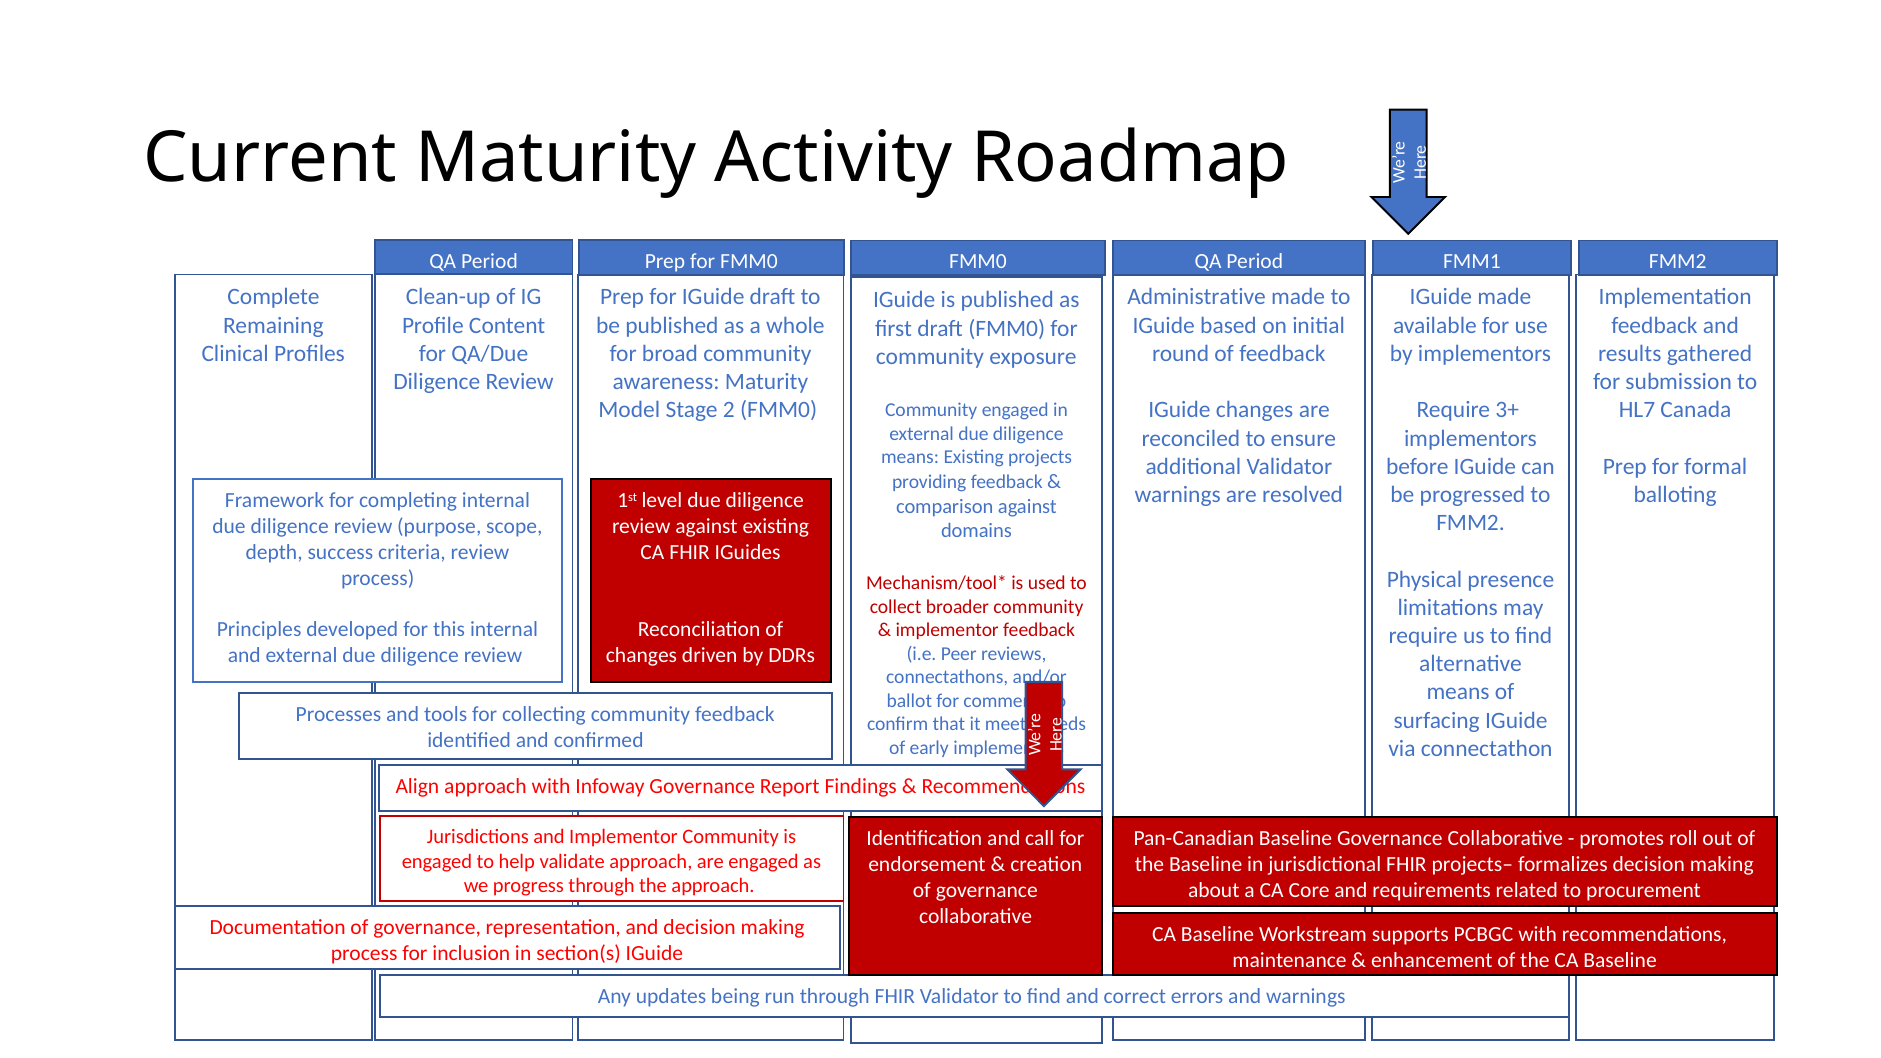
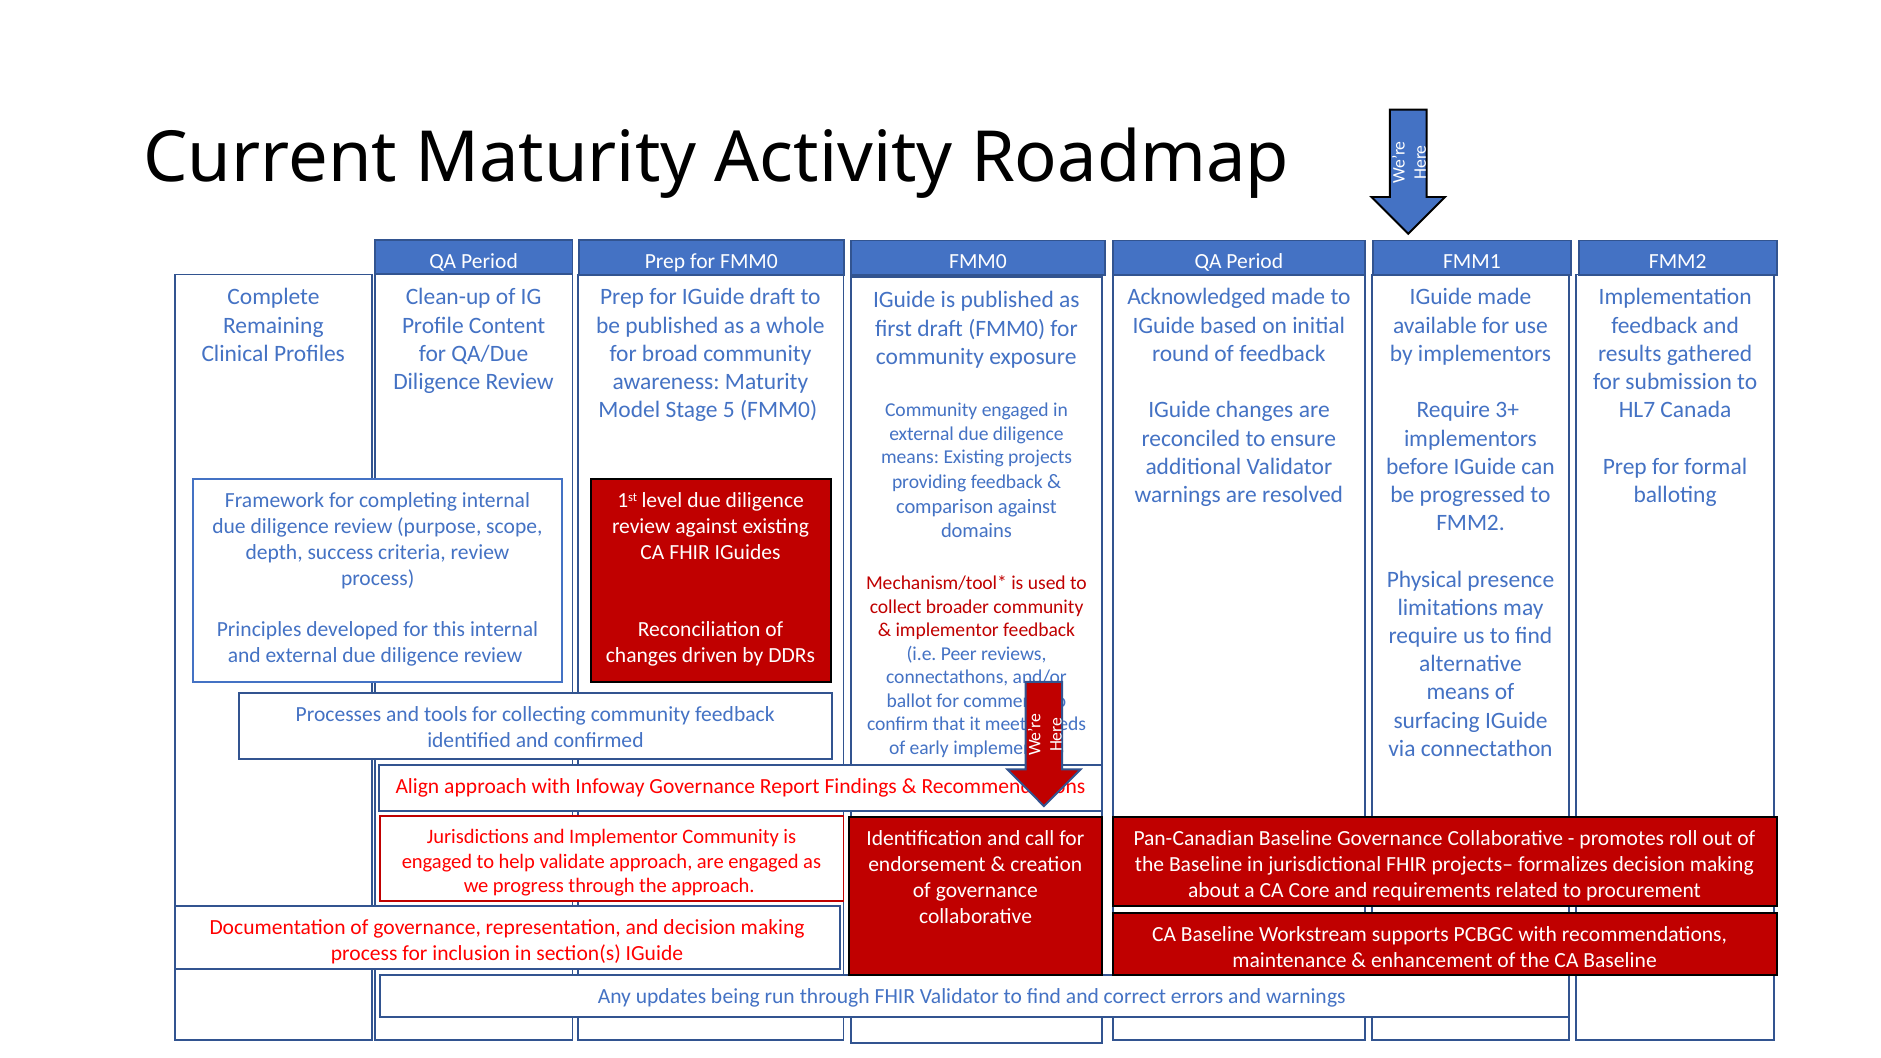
Administrative: Administrative -> Acknowledged (1197, 297)
2: 2 -> 5 (729, 410)
